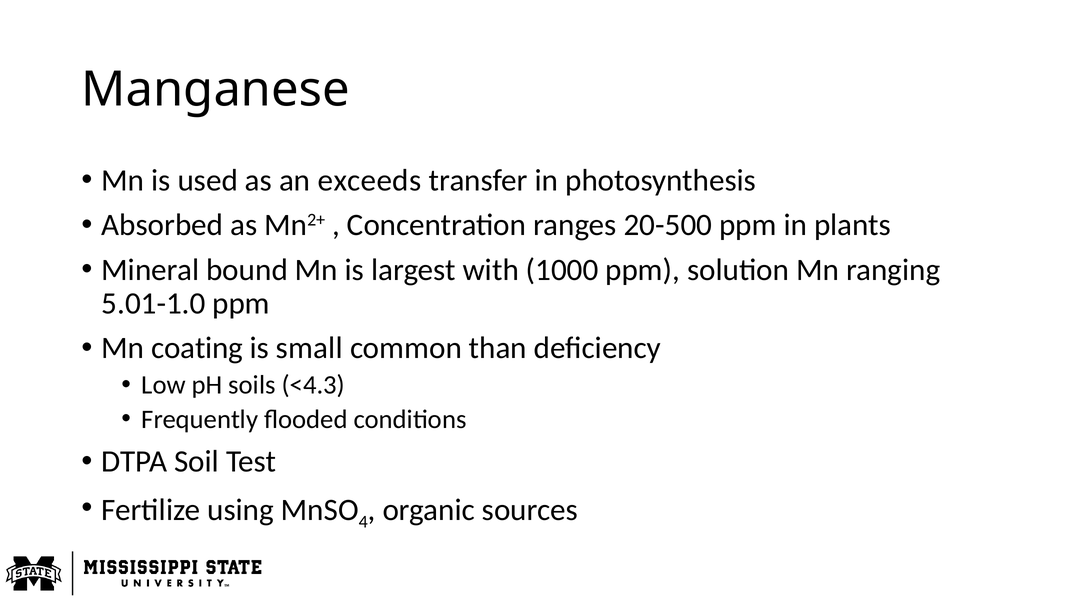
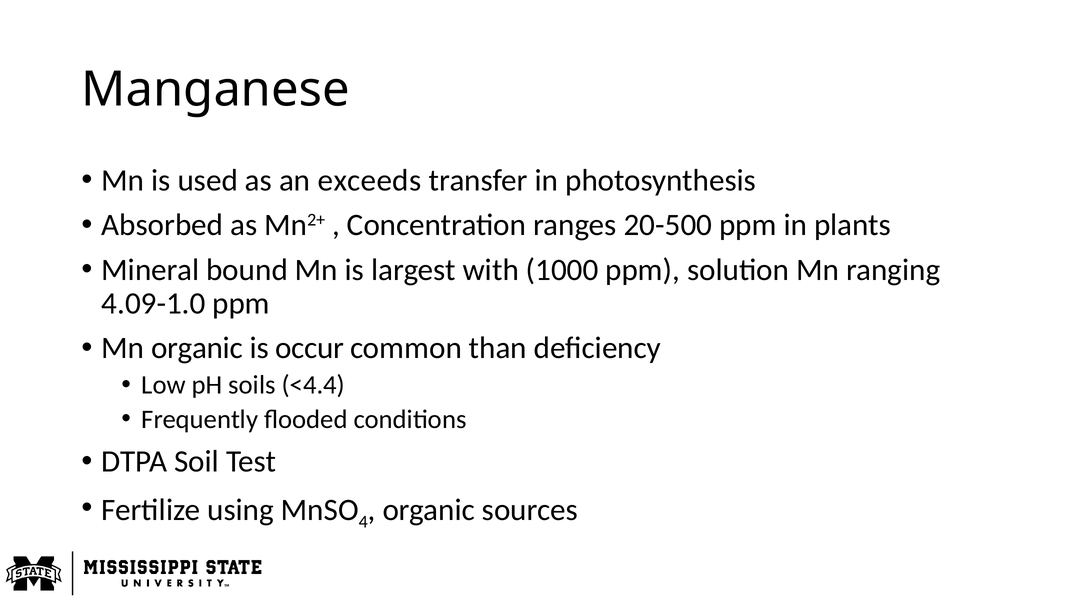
5.01-1.0: 5.01-1.0 -> 4.09-1.0 (153, 304)
Mn coating: coating -> organic (197, 349)
small: small -> occur (310, 349)
<4.3: <4.3 -> <4.4 (313, 385)
